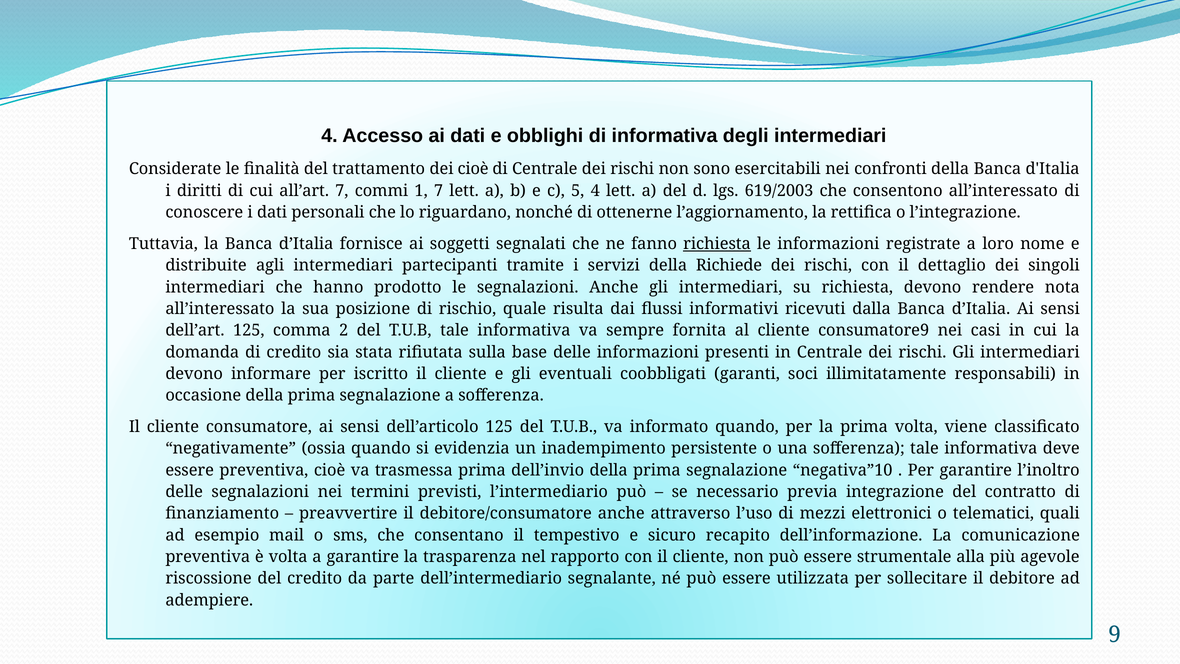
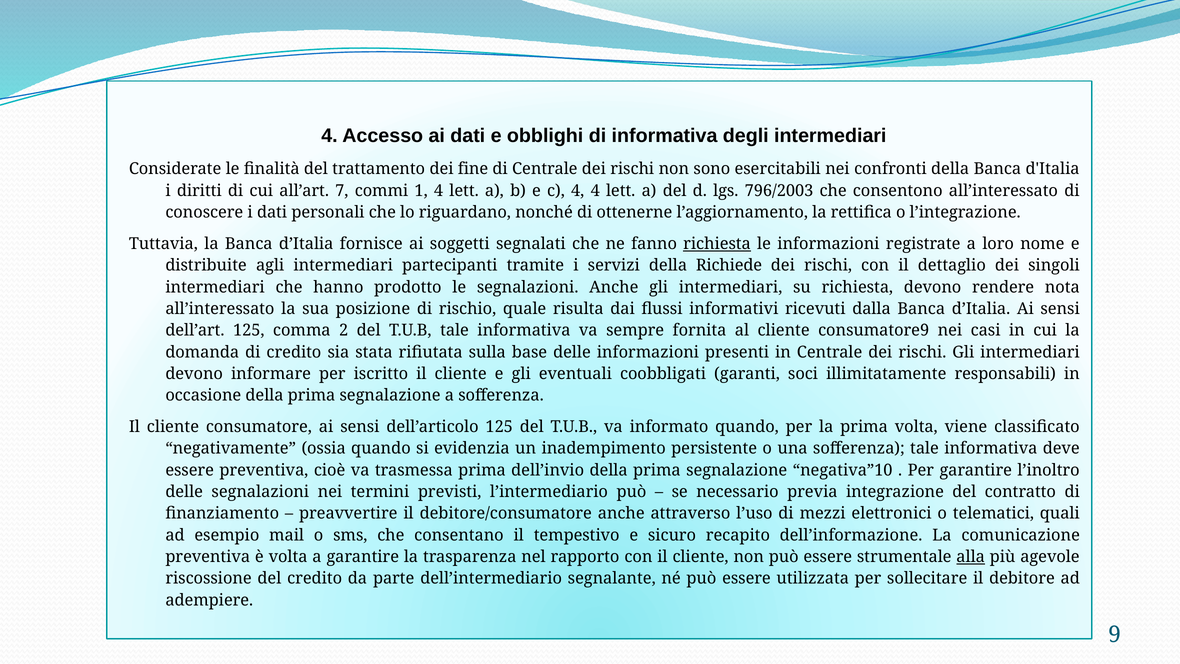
dei cioè: cioè -> fine (473, 169)
1 7: 7 -> 4 (438, 191)
c 5: 5 -> 4 (578, 191)
619/2003: 619/2003 -> 796/2003 (779, 191)
alla underline: none -> present (971, 557)
